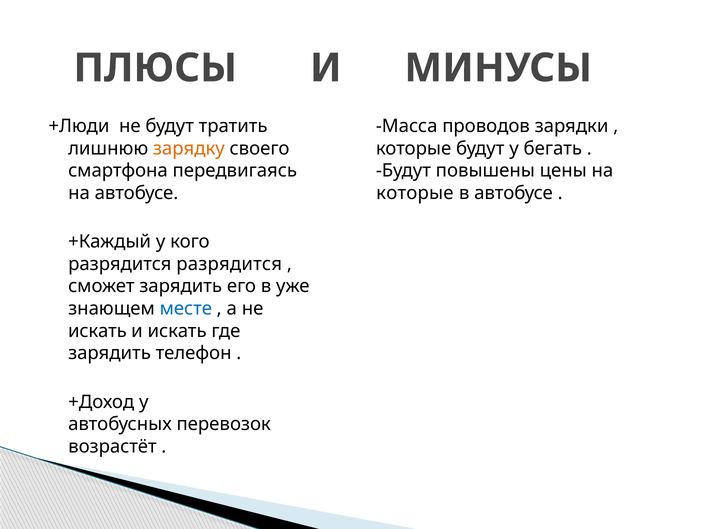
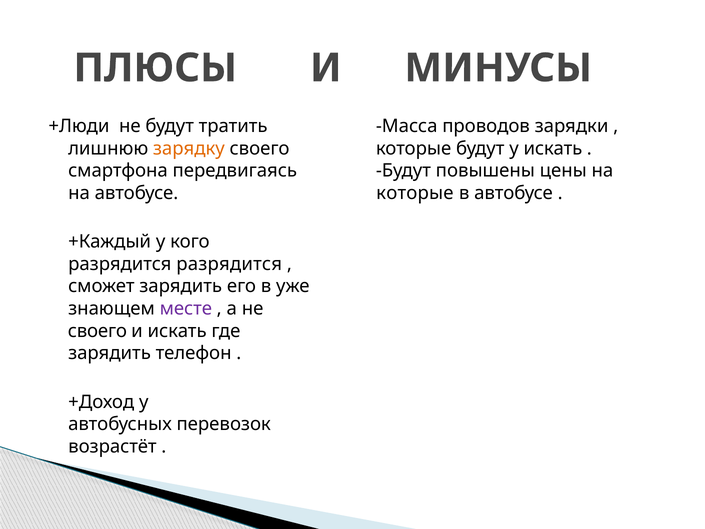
у бегать: бегать -> искать (553, 148)
месте colour: blue -> purple (186, 309)
искать: искать -> своего (97, 331)
